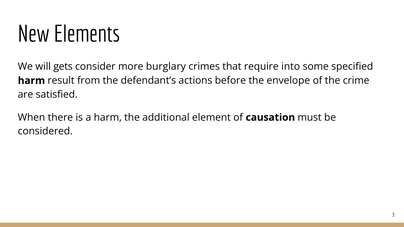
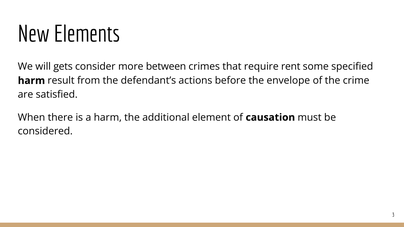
burglary: burglary -> between (166, 67)
into: into -> rent (291, 67)
